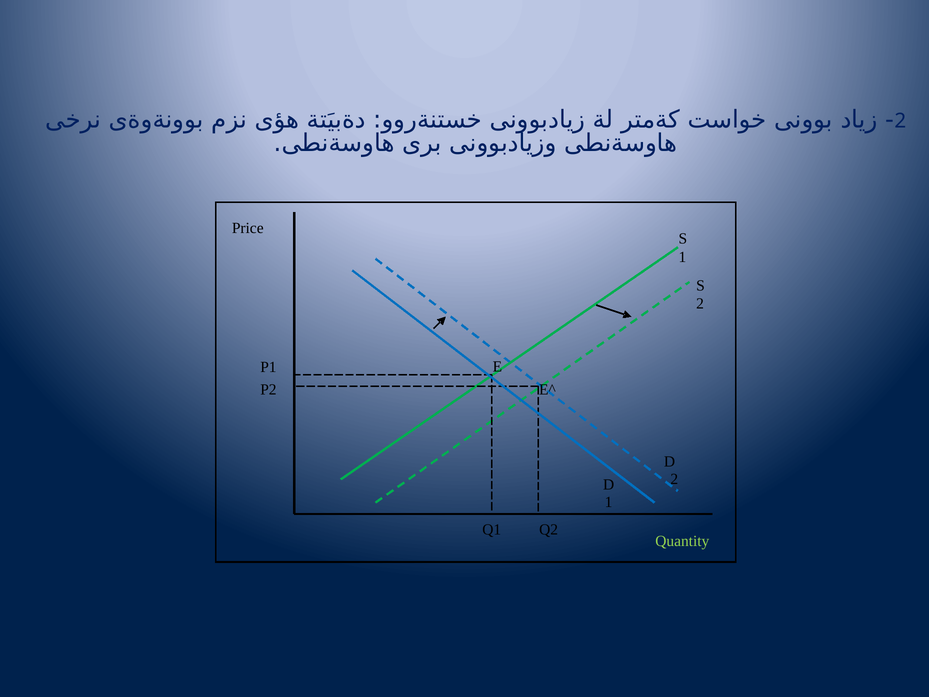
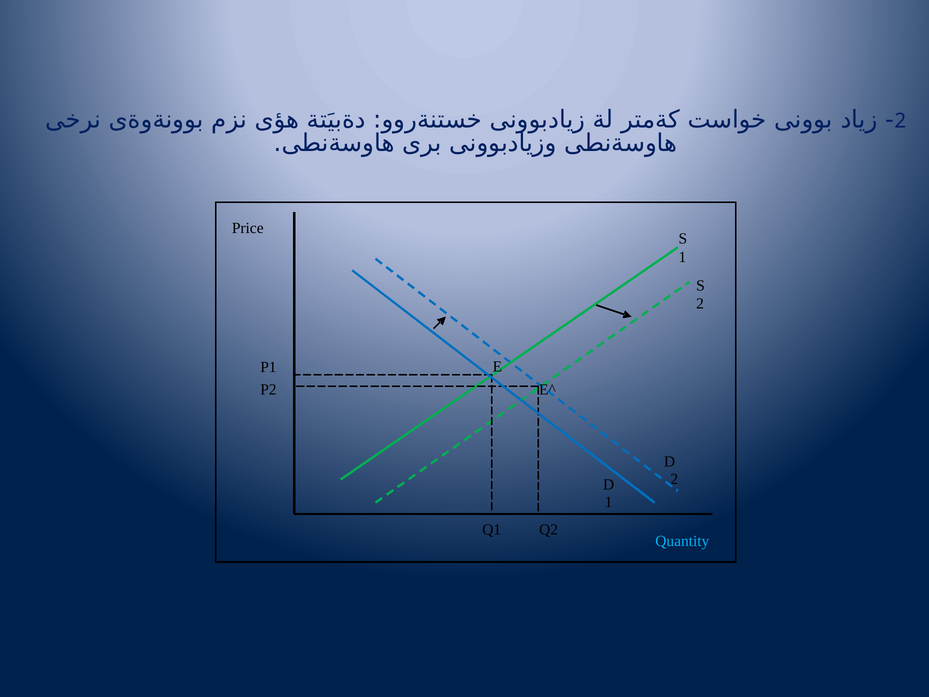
Quantity colour: light green -> light blue (682, 541)
